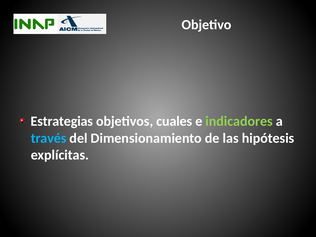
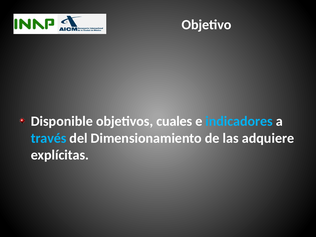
Estrategias: Estrategias -> Disponible (62, 121)
indicadores colour: light green -> light blue (239, 121)
hipótesis: hipótesis -> adquiere (268, 138)
